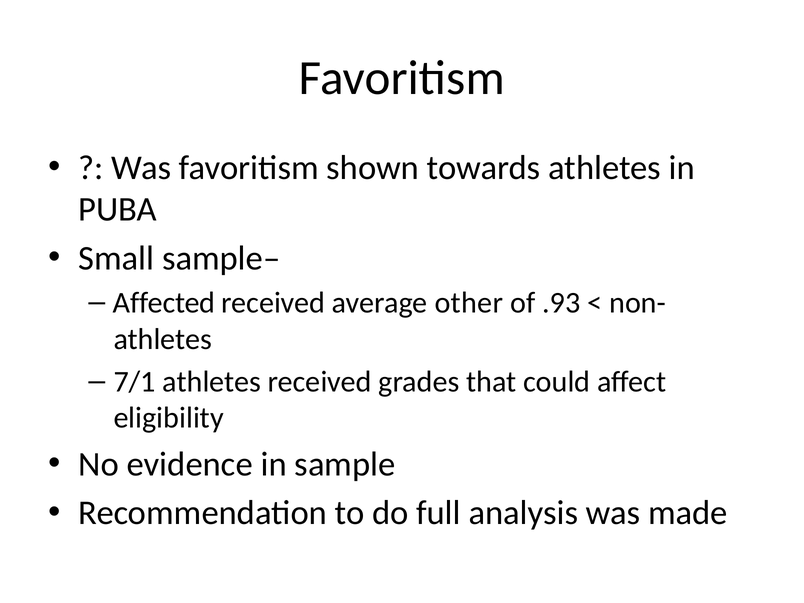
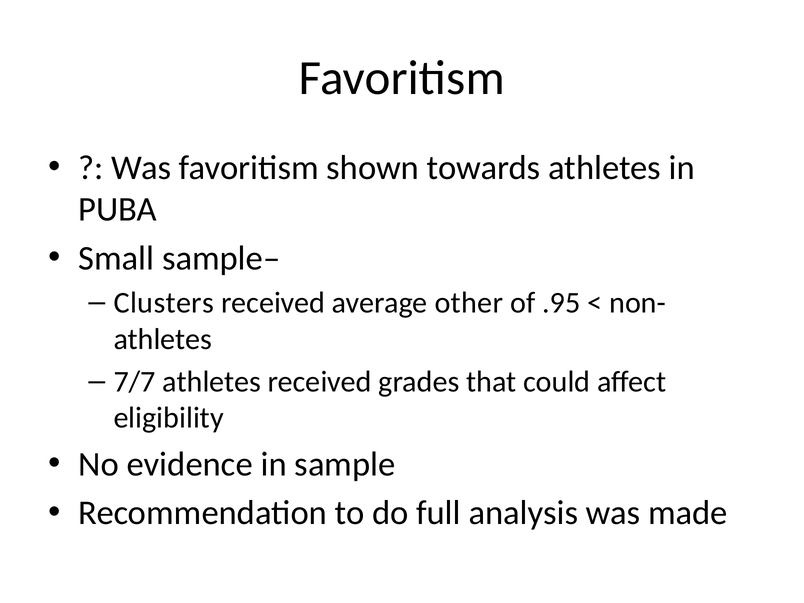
Affected: Affected -> Clusters (164, 303)
.93: .93 -> .95 (561, 303)
7/1: 7/1 -> 7/7 (135, 382)
